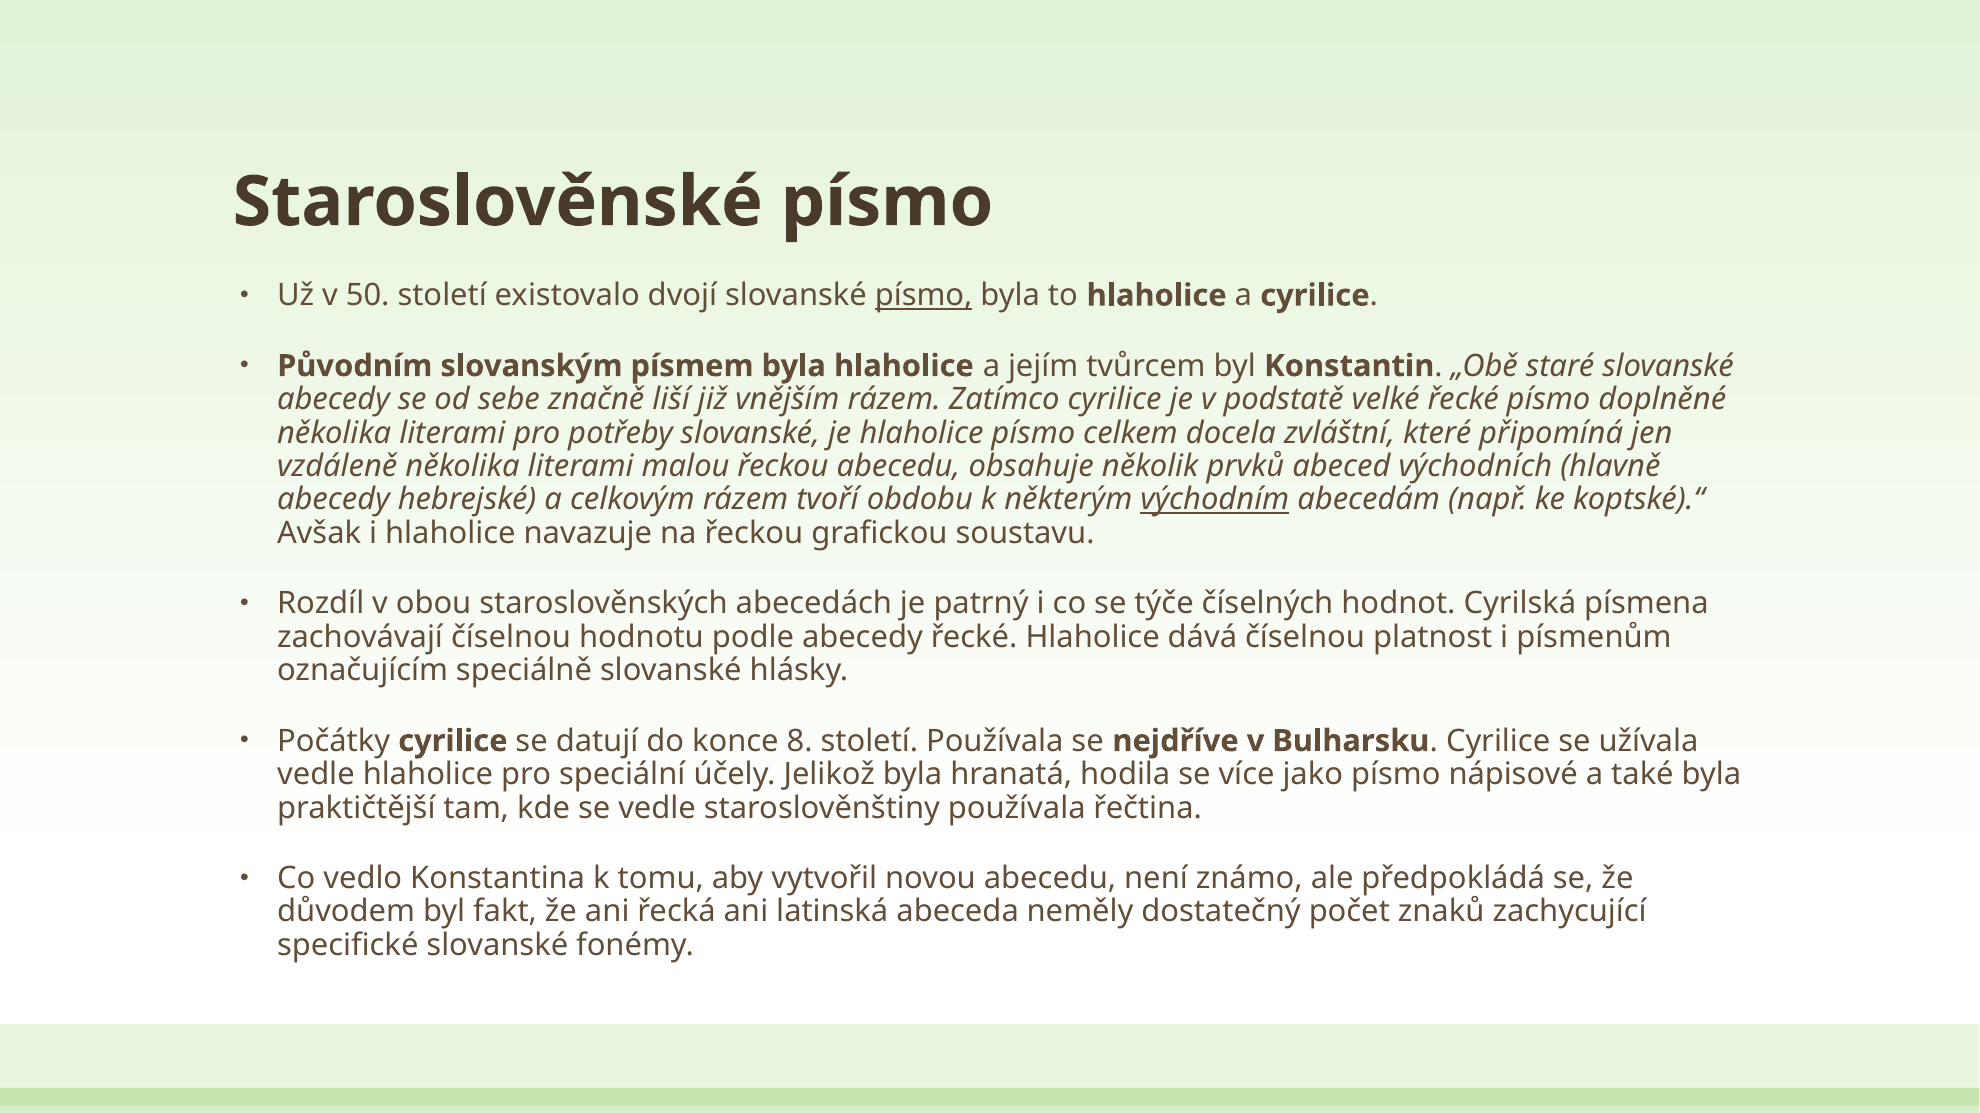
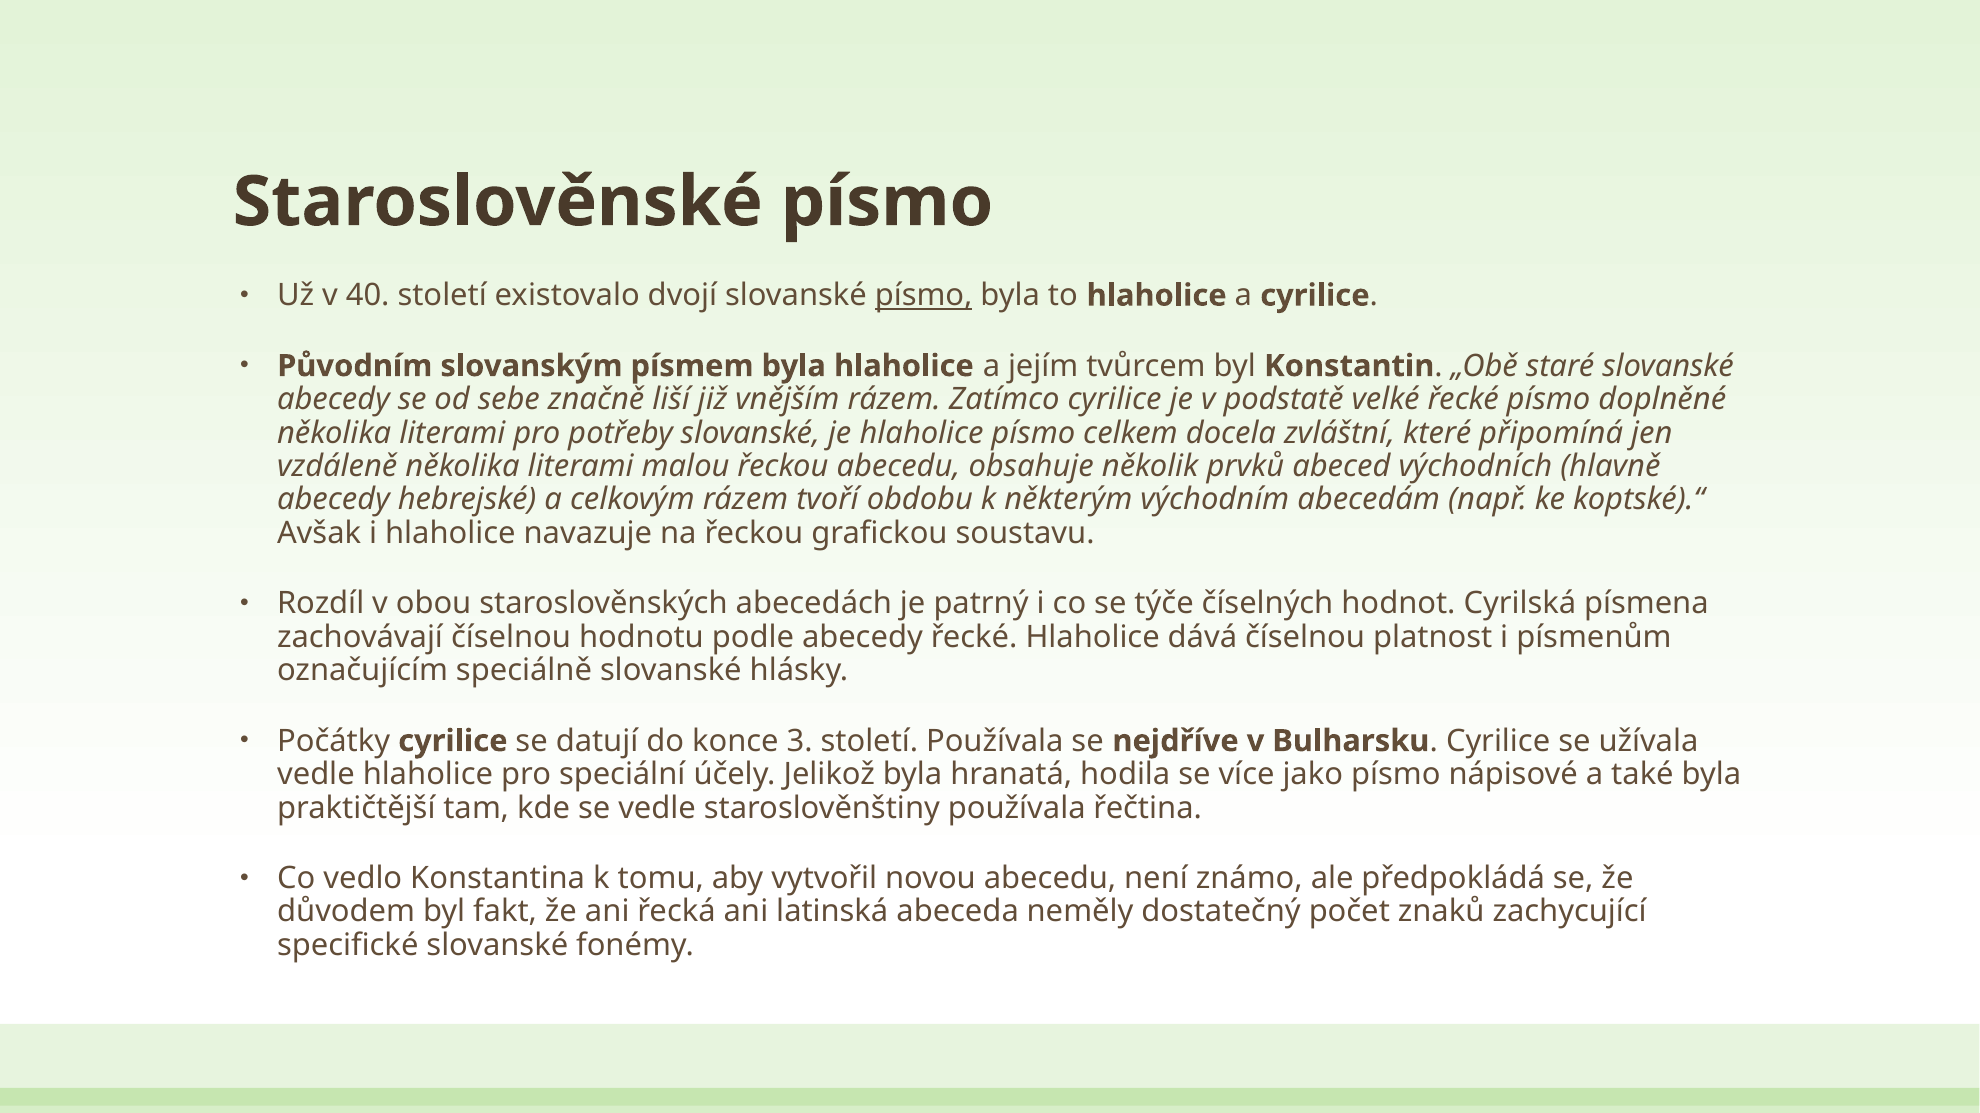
50: 50 -> 40 (368, 296)
východním underline: present -> none (1215, 500)
8: 8 -> 3 (800, 741)
